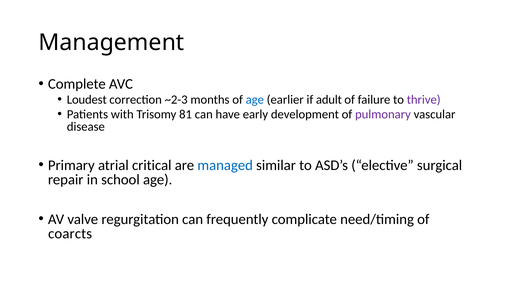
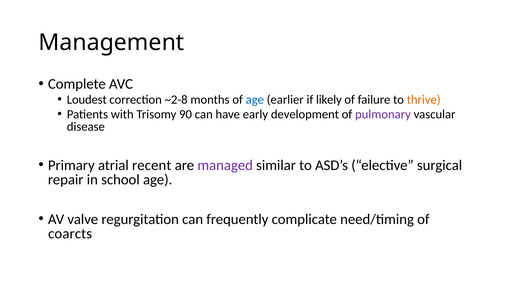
~2-3: ~2-3 -> ~2-8 (176, 100)
adult: adult -> likely (329, 100)
thrive colour: purple -> orange (424, 100)
81: 81 -> 90 (186, 114)
critical: critical -> recent (152, 165)
managed colour: blue -> purple (225, 165)
